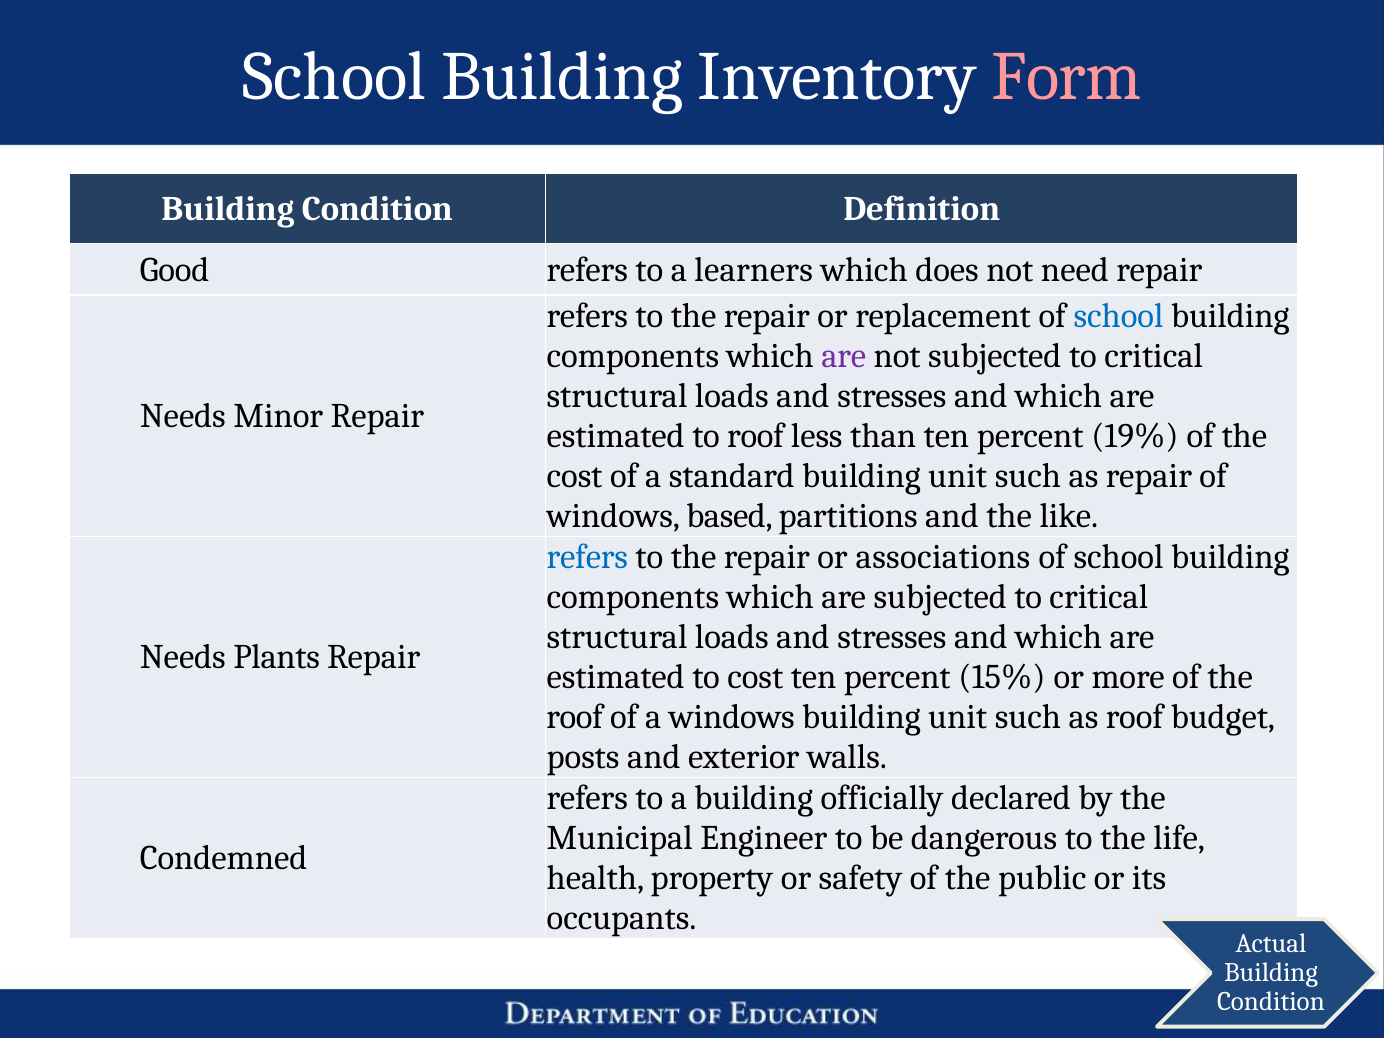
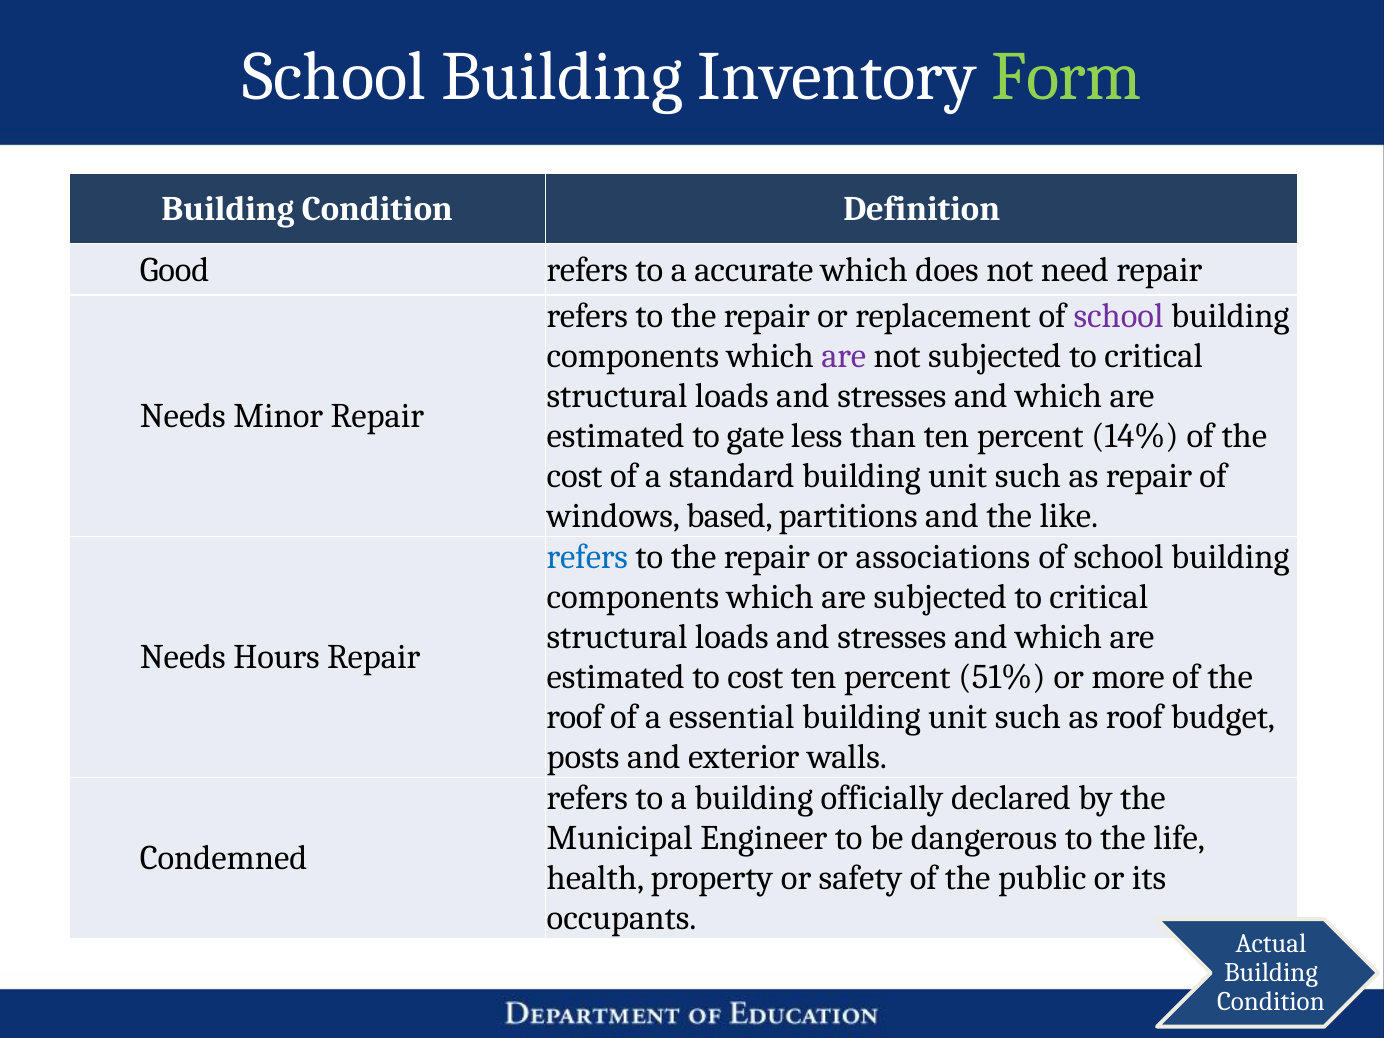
Form colour: pink -> light green (1067, 77)
learners: learners -> accurate (754, 270)
school colour: blue -> purple (1119, 316)
to roof: roof -> gate (756, 436)
19%: 19% -> 14% (1135, 436)
Plants: Plants -> Hours (277, 657)
15%: 15% -> 51% (1002, 677)
a windows: windows -> essential (732, 717)
